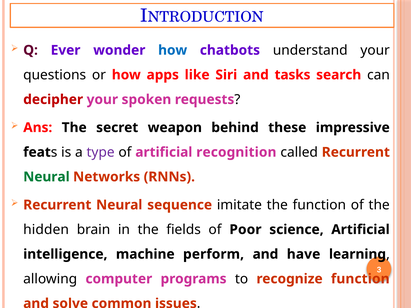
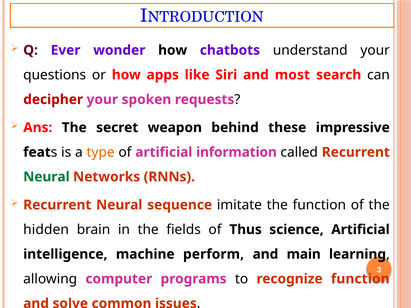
how colour: blue -> black (173, 50)
tasks: tasks -> most (292, 75)
type colour: purple -> orange (101, 152)
recognition: recognition -> information (236, 152)
Poor: Poor -> Thus (246, 230)
have: have -> main (304, 254)
